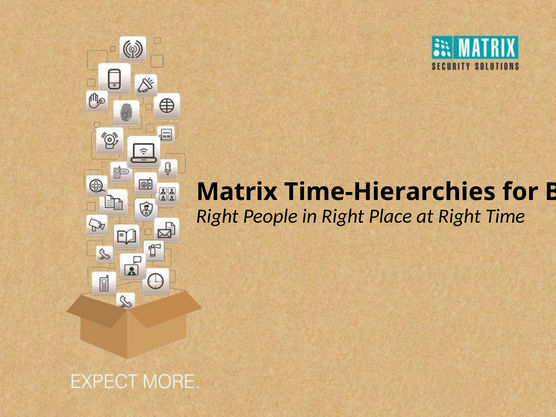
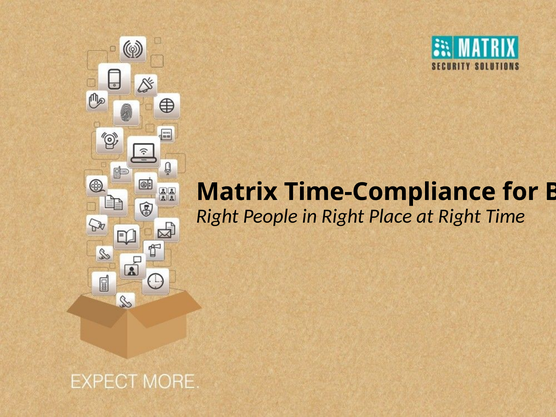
Time-Hierarchies: Time-Hierarchies -> Time-Compliance (390, 192)
